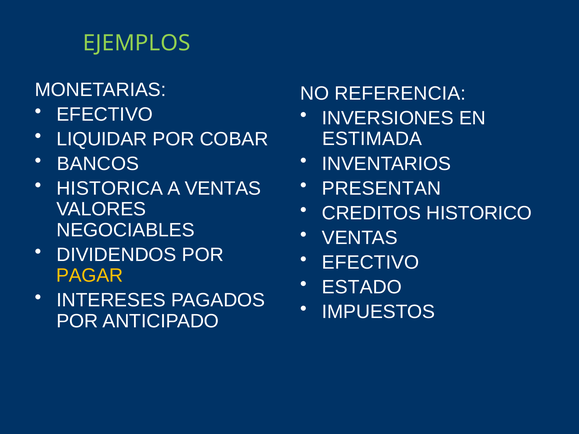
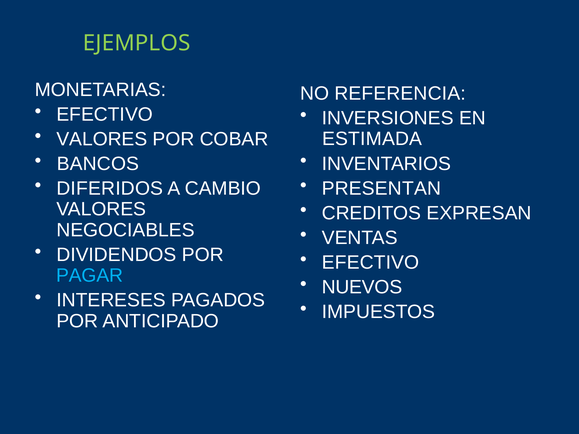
LIQUIDAR: LIQUIDAR -> VALORES (102, 139)
HISTORICA: HISTORICA -> DIFERIDOS (110, 188)
A VENTAS: VENTAS -> CAMBIO (223, 188)
HISTORICO: HISTORICO -> EXPRESAN (479, 213)
PAGAR colour: yellow -> light blue (90, 276)
ESTADO: ESTADO -> NUEVOS (362, 287)
